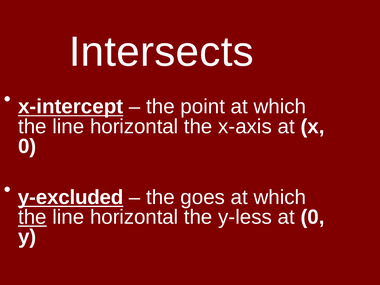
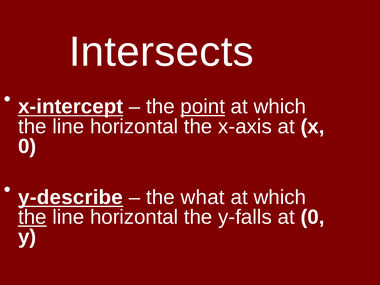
point underline: none -> present (203, 107)
y-excluded: y-excluded -> y-describe (71, 197)
goes: goes -> what (203, 197)
y-less: y-less -> y-falls (245, 217)
